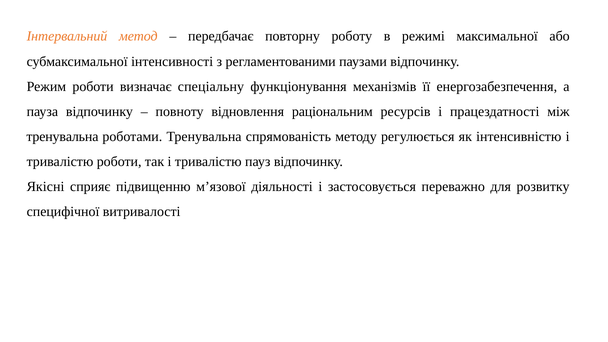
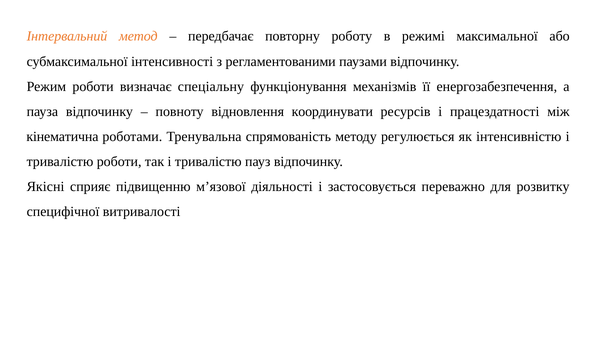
раціональним: раціональним -> координувати (332, 112)
тренувальна: тренувальна -> кінематична (62, 137)
